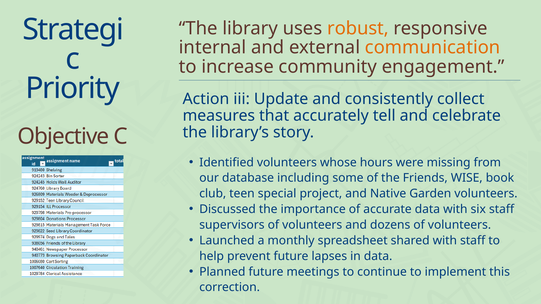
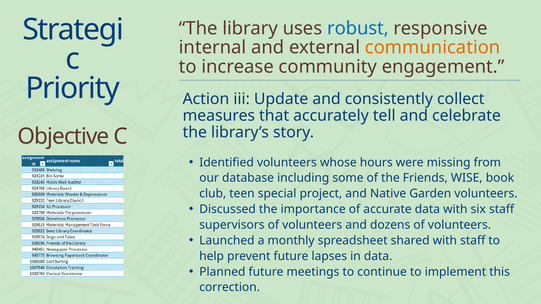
robust colour: orange -> blue (358, 28)
